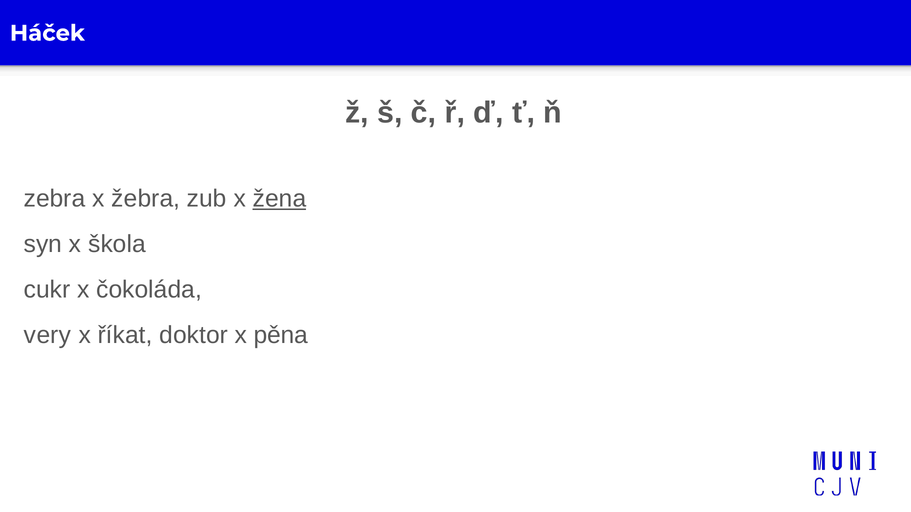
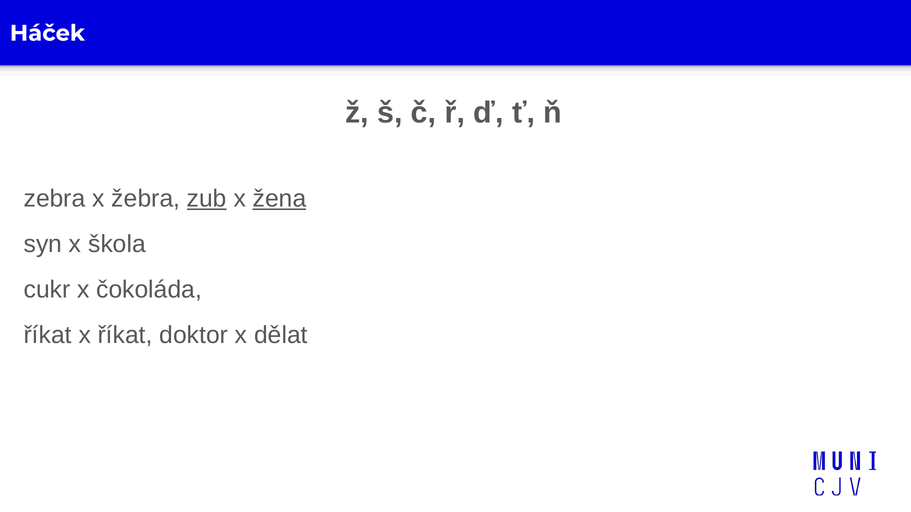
zub underline: none -> present (207, 199)
very: very -> říkat (48, 335)
pěna: pěna -> dělat (281, 335)
